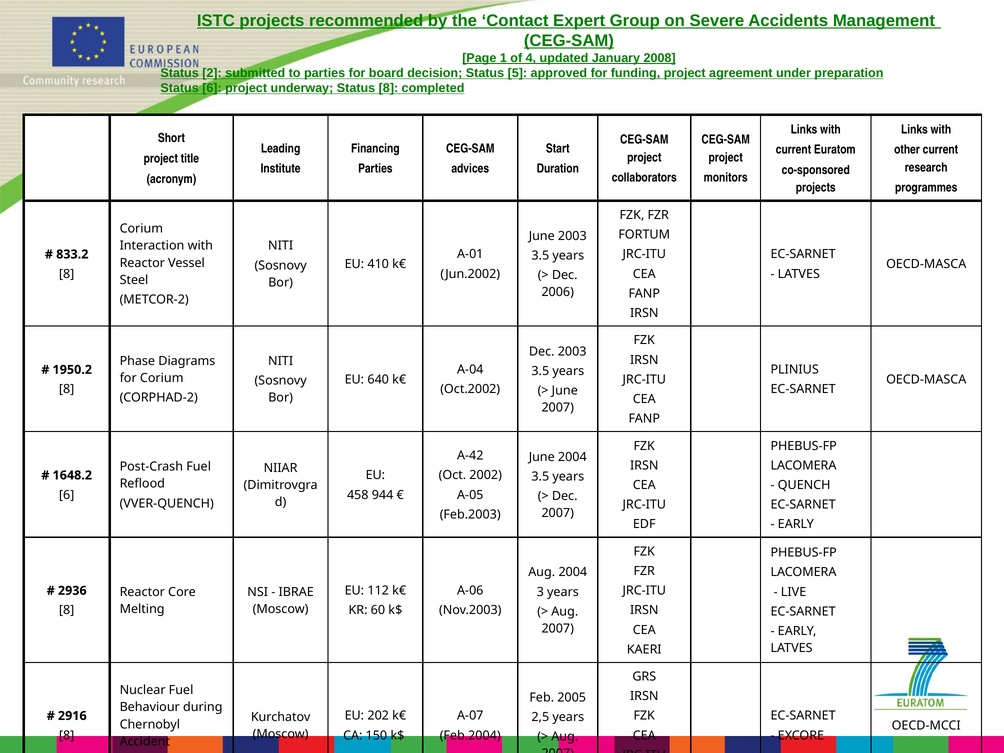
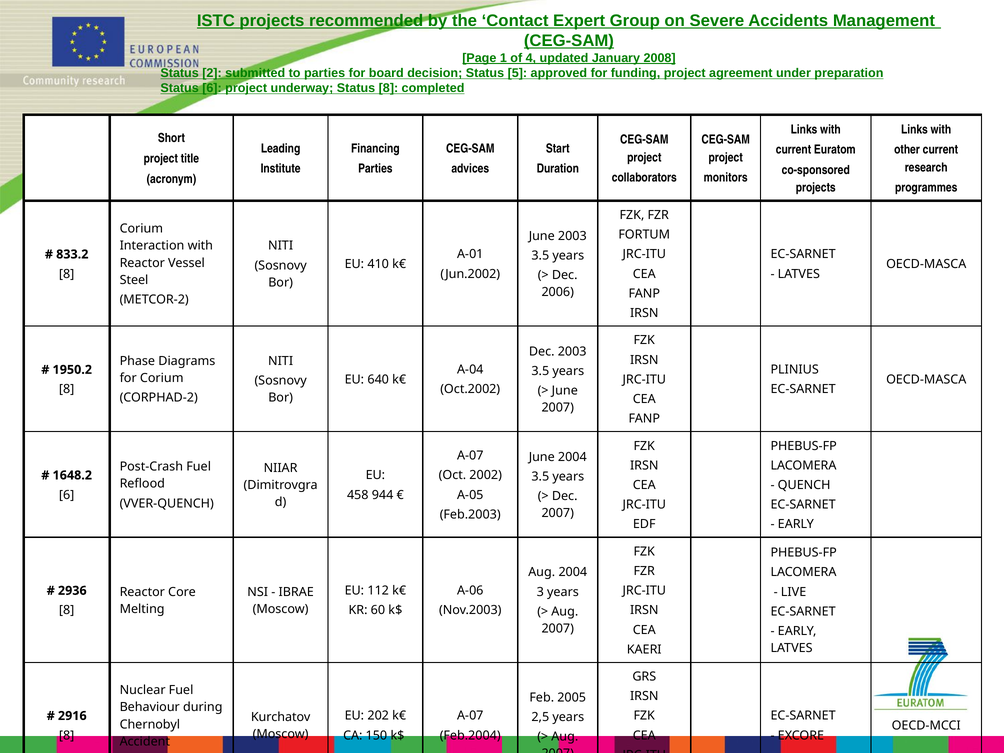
A-42: A-42 -> A-07 (470, 456)
